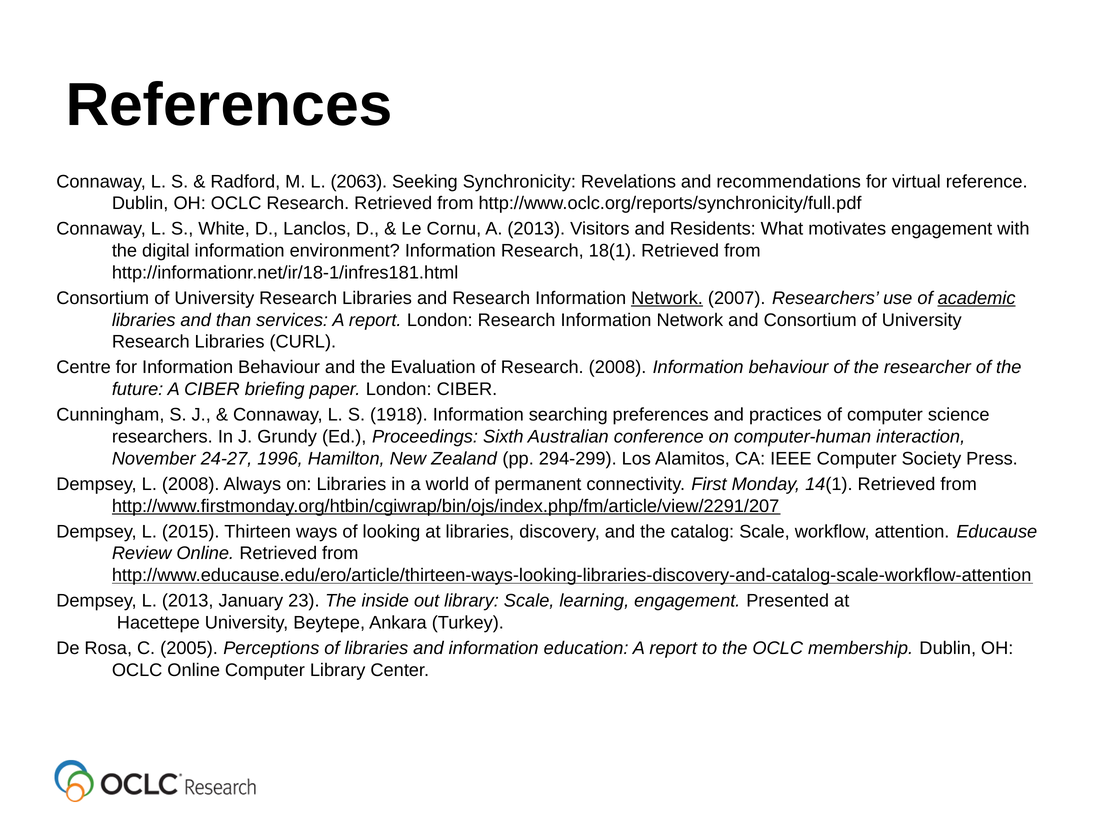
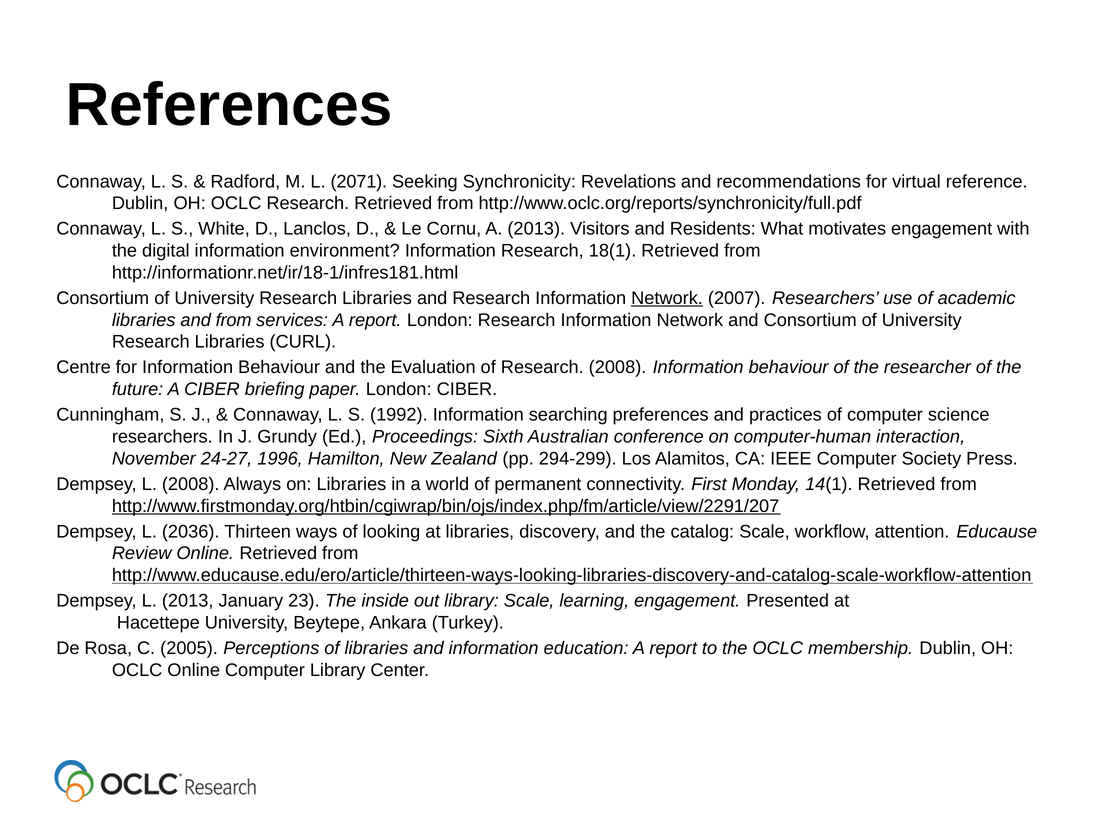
2063: 2063 -> 2071 (359, 182)
academic underline: present -> none (977, 298)
and than: than -> from (234, 320)
1918: 1918 -> 1992 (399, 415)
2015: 2015 -> 2036 (191, 531)
